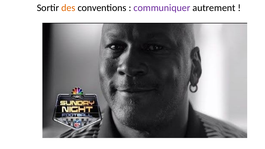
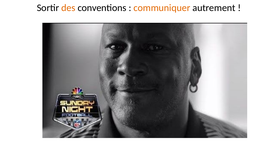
communiquer colour: purple -> orange (162, 8)
